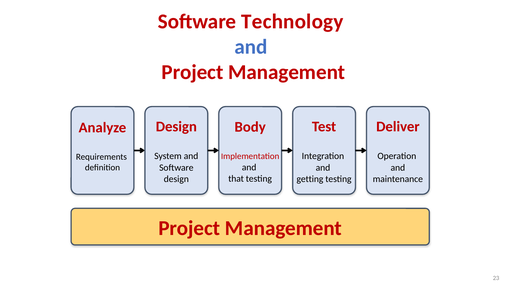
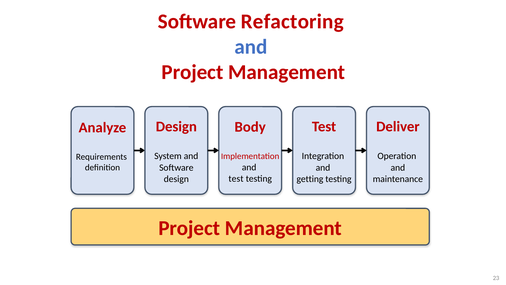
Technology: Technology -> Refactoring (292, 21)
that: that -> test (236, 178)
